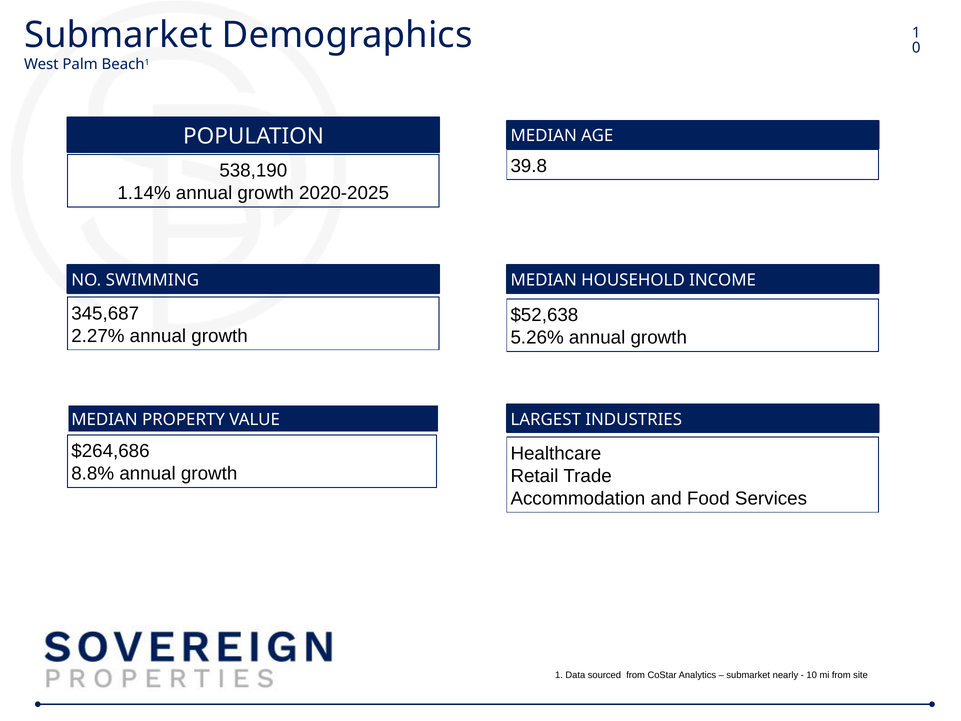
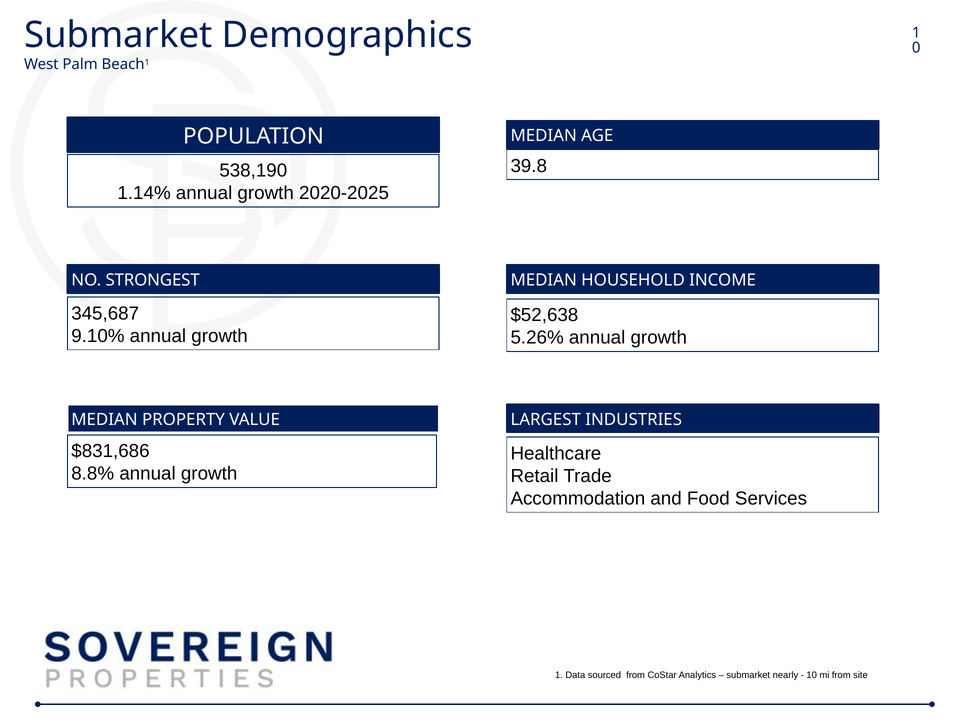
SWIMMING: SWIMMING -> STRONGEST (153, 280)
2.27%: 2.27% -> 9.10% (98, 336)
$264,686: $264,686 -> $831,686 (110, 451)
